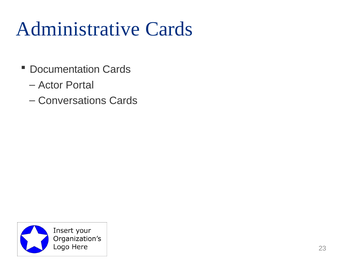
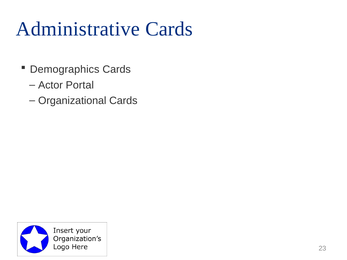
Documentation: Documentation -> Demographics (65, 70)
Conversations: Conversations -> Organizational (72, 101)
